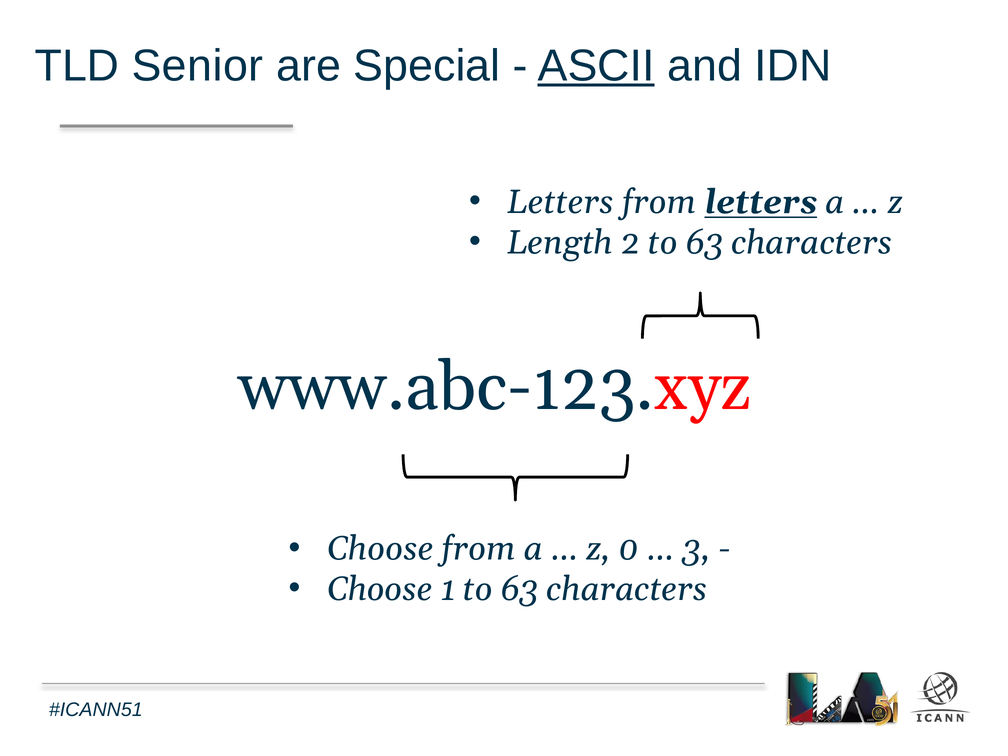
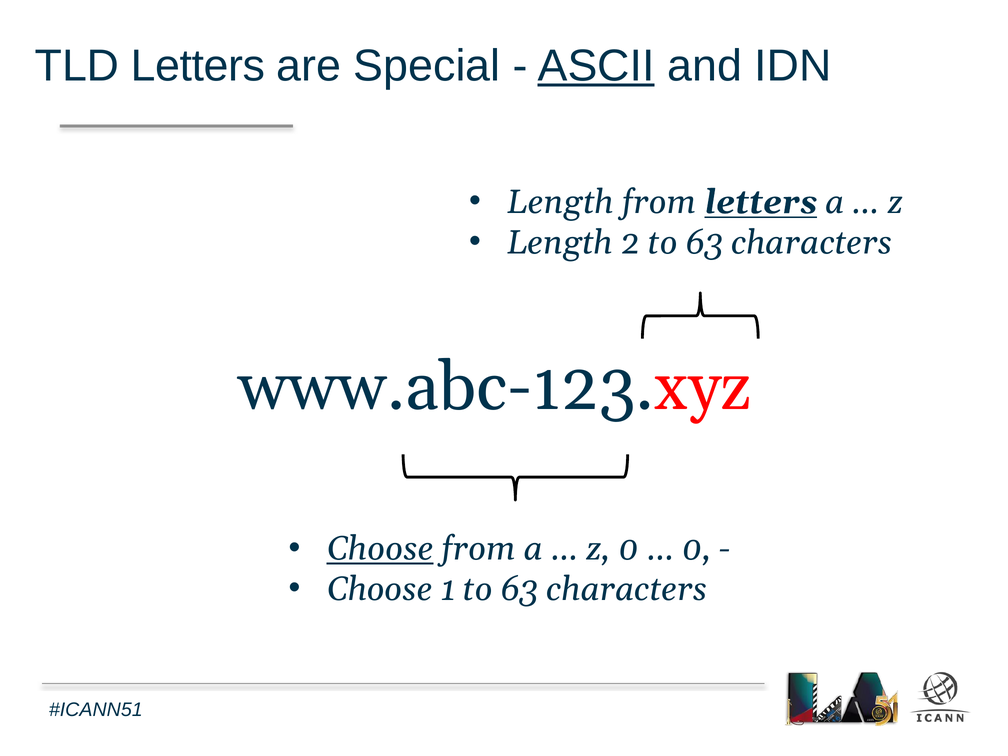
TLD Senior: Senior -> Letters (198, 66)
Letters: Letters -> Length (561, 202)
Choose underline: none -> present (380, 549)
3: 3 -> 0 (696, 549)
